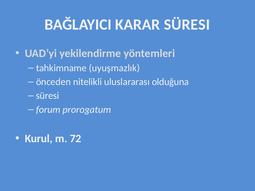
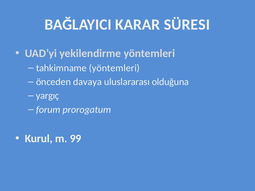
tahkimname uyuşmazlık: uyuşmazlık -> yöntemleri (114, 68)
nitelikli: nitelikli -> davaya (87, 82)
süresi: süresi -> yargıç (48, 96)
72: 72 -> 99 (76, 139)
